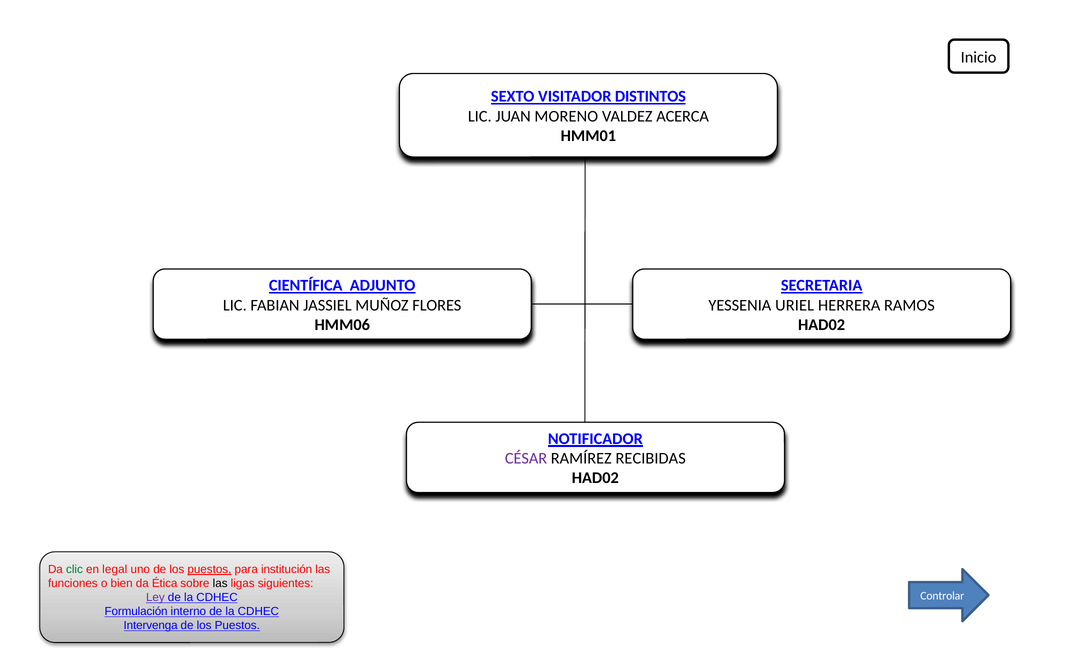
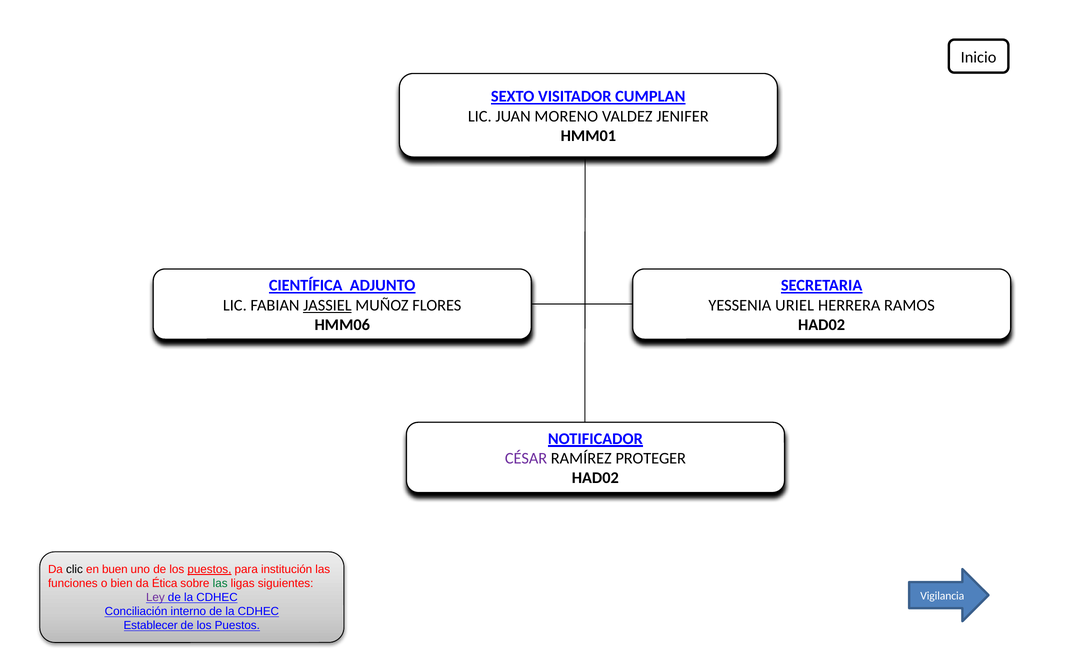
DISTINTOS: DISTINTOS -> CUMPLAN (650, 97)
ACERCA: ACERCA -> JENIFER (682, 116)
JASSIEL underline: none -> present (327, 305)
RECIBIDAS: RECIBIDAS -> PROTEGER (651, 459)
clic colour: green -> black (74, 570)
legal: legal -> buen (115, 570)
las colour: black -> green (220, 584)
Controlar: Controlar -> Vigilancia (942, 596)
Formulación: Formulación -> Conciliación (136, 612)
Intervenga: Intervenga -> Establecer (151, 626)
